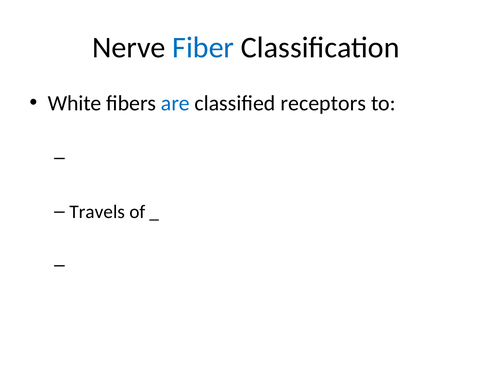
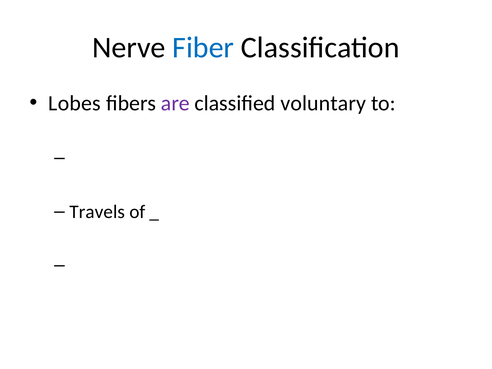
White: White -> Lobes (75, 103)
are colour: blue -> purple (175, 103)
receptors: receptors -> voluntary (323, 103)
